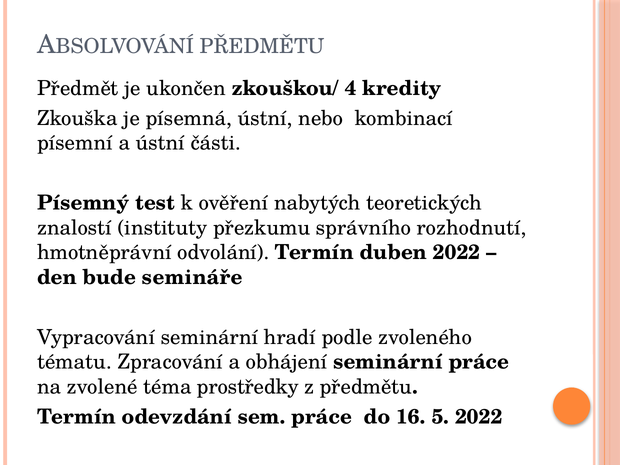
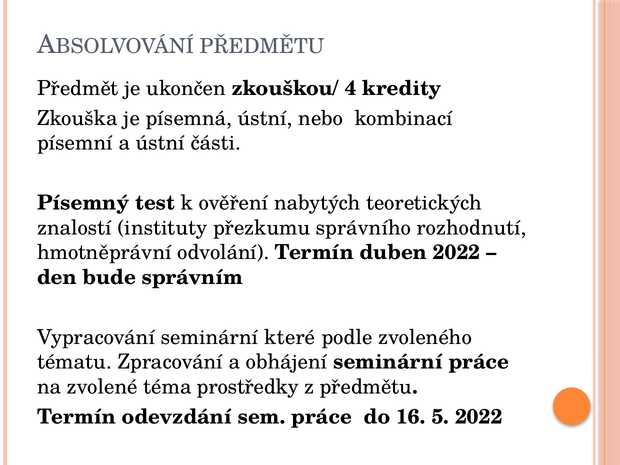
semináře: semináře -> správním (192, 277)
hradí: hradí -> které (290, 337)
